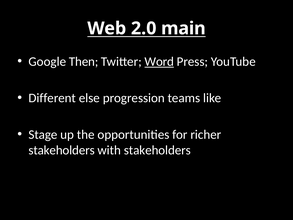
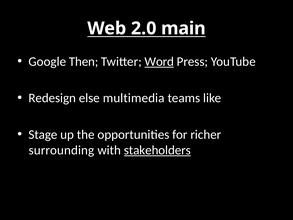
Different: Different -> Redesign (52, 98)
progression: progression -> multimedia (134, 98)
stakeholders: stakeholders -> surrounding (61, 150)
stakeholders underline: none -> present (157, 150)
